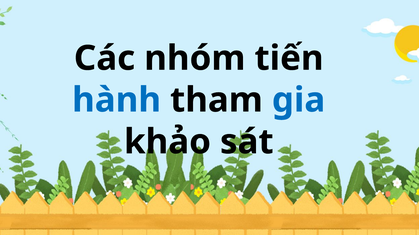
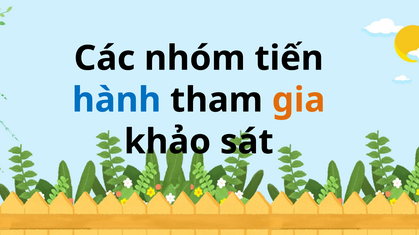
gia colour: blue -> orange (299, 100)
